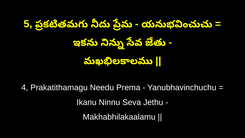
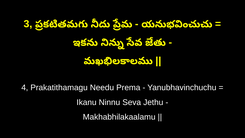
5: 5 -> 3 (28, 24)
